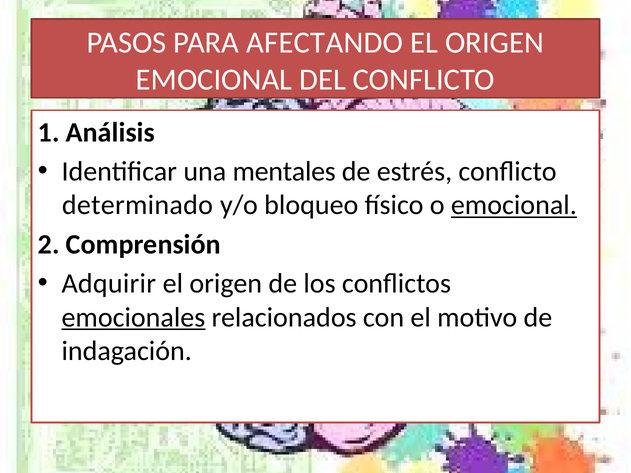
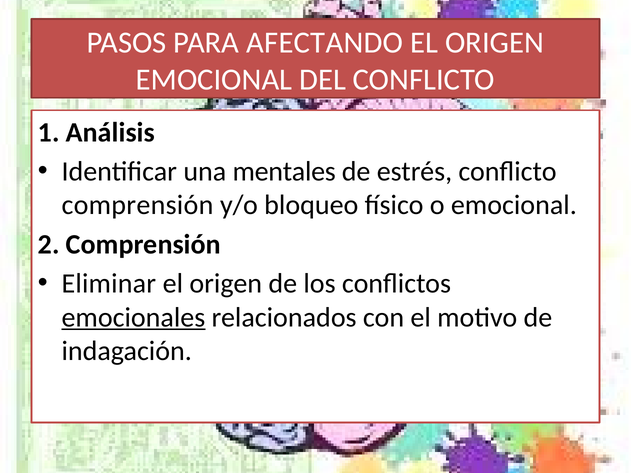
determinado: determinado -> comprensión (137, 205)
emocional underline: present -> none (514, 205)
Adquirir: Adquirir -> Eliminar (109, 284)
